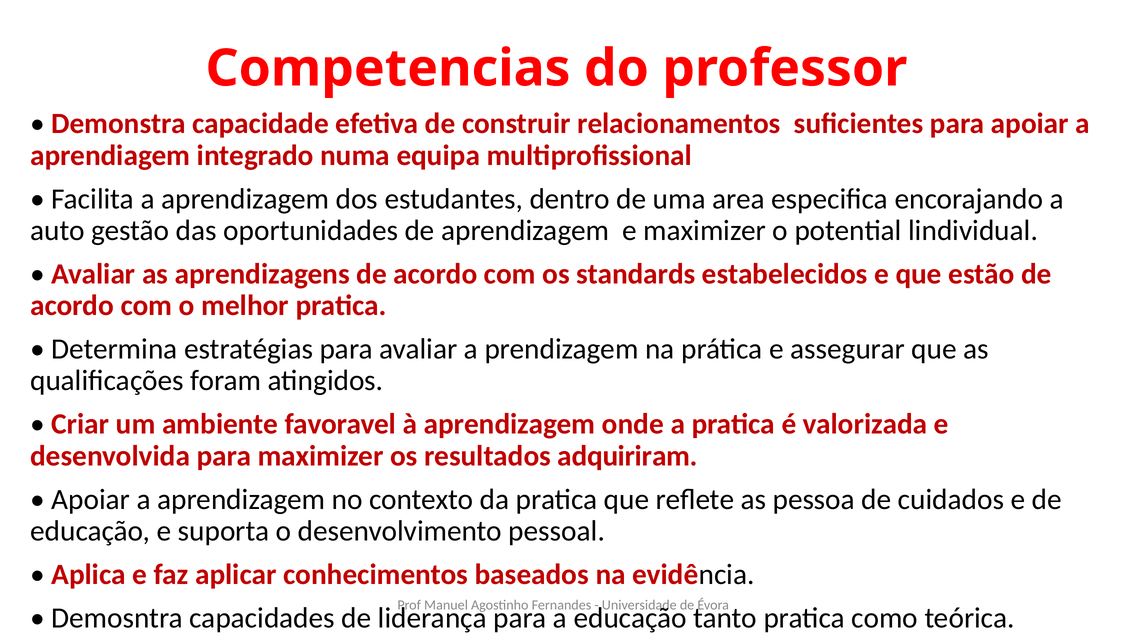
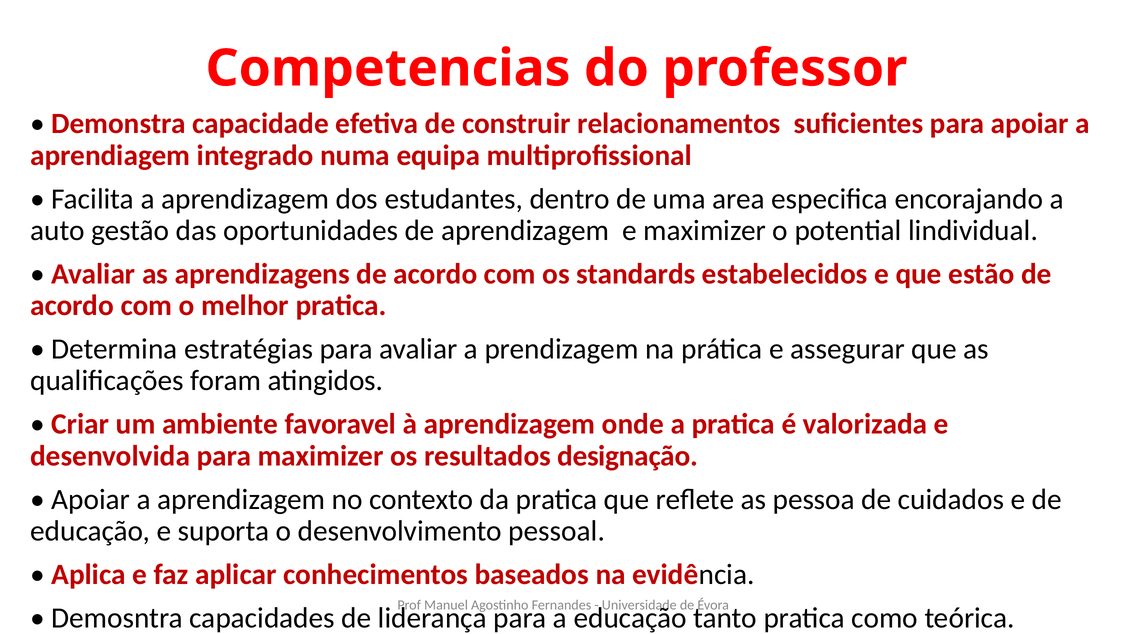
adquiriram: adquiriram -> designação (628, 456)
